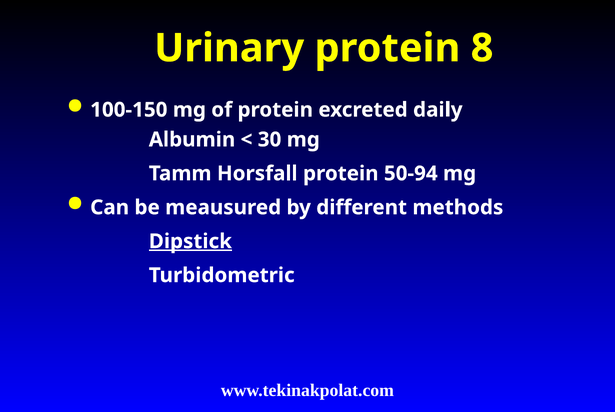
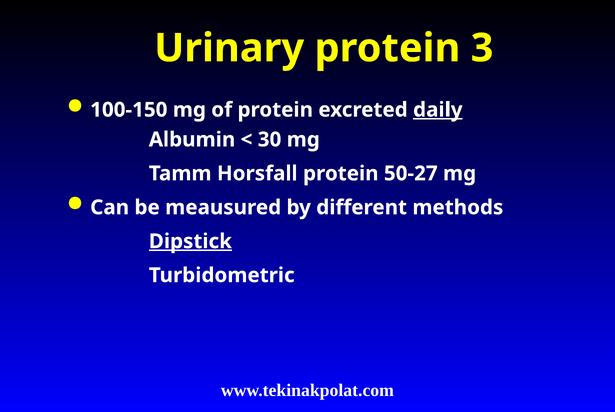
8: 8 -> 3 (482, 48)
daily underline: none -> present (438, 110)
50-94: 50-94 -> 50-27 (411, 173)
